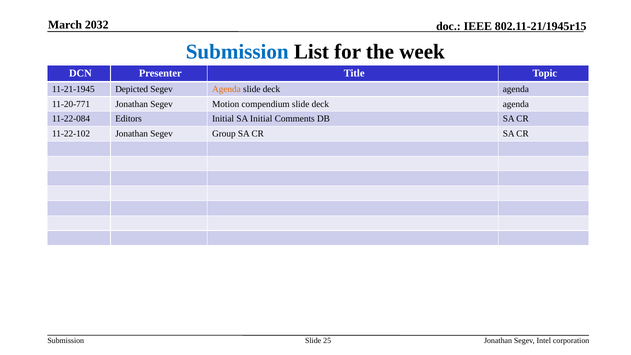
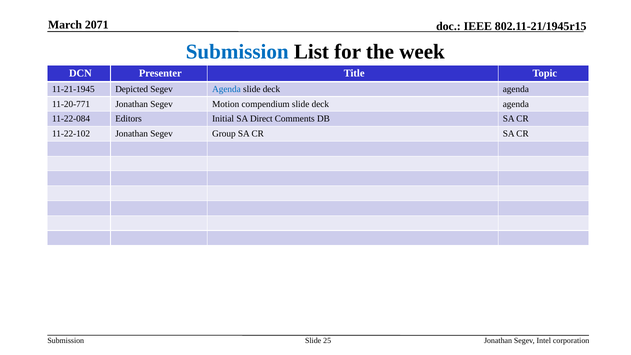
2032: 2032 -> 2071 (97, 25)
Agenda colour: orange -> blue (226, 89)
SA Initial: Initial -> Direct (261, 119)
